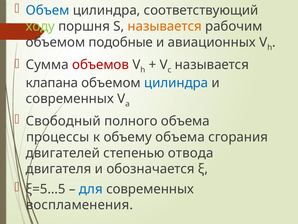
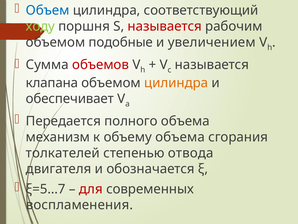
называется colour: orange -> red (165, 26)
авиационных: авиационных -> увеличением (212, 42)
цилиндра colour: blue -> orange (176, 83)
современных: современных -> обеспечивает (70, 99)
Свободный: Свободный -> Передается (63, 121)
процессы: процессы -> механизм (58, 137)
двигателей: двигателей -> толкателей (63, 153)
ξ=5…5: ξ=5…5 -> ξ=5…7 (46, 189)
для colour: blue -> red (91, 189)
